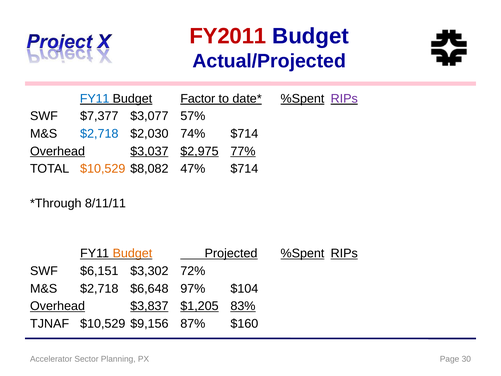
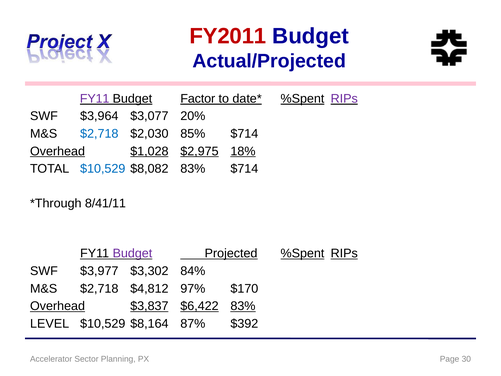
FY11 colour: blue -> purple (95, 99)
$7,377: $7,377 -> $3,964 (99, 116)
57%: 57% -> 20% (193, 116)
74%: 74% -> 85% (193, 134)
$3,037: $3,037 -> $1,028 (149, 151)
77%: 77% -> 18% (243, 151)
$10,529 colour: orange -> blue (103, 169)
$8,082 47%: 47% -> 83% (193, 169)
8/11/11: 8/11/11 -> 8/41/11 (105, 203)
Budget colour: orange -> purple (132, 253)
$6,151: $6,151 -> $3,977 (99, 271)
72%: 72% -> 84% (193, 271)
$6,648: $6,648 -> $4,812 (149, 288)
$104: $104 -> $170 (244, 288)
$1,205: $1,205 -> $6,422 (199, 306)
TJNAF: TJNAF -> LEVEL (50, 323)
$9,156: $9,156 -> $8,164 (149, 323)
$160: $160 -> $392 (244, 323)
